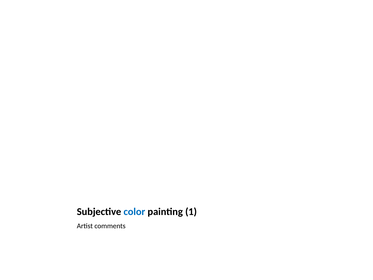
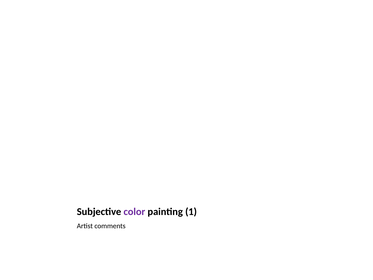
color colour: blue -> purple (134, 212)
